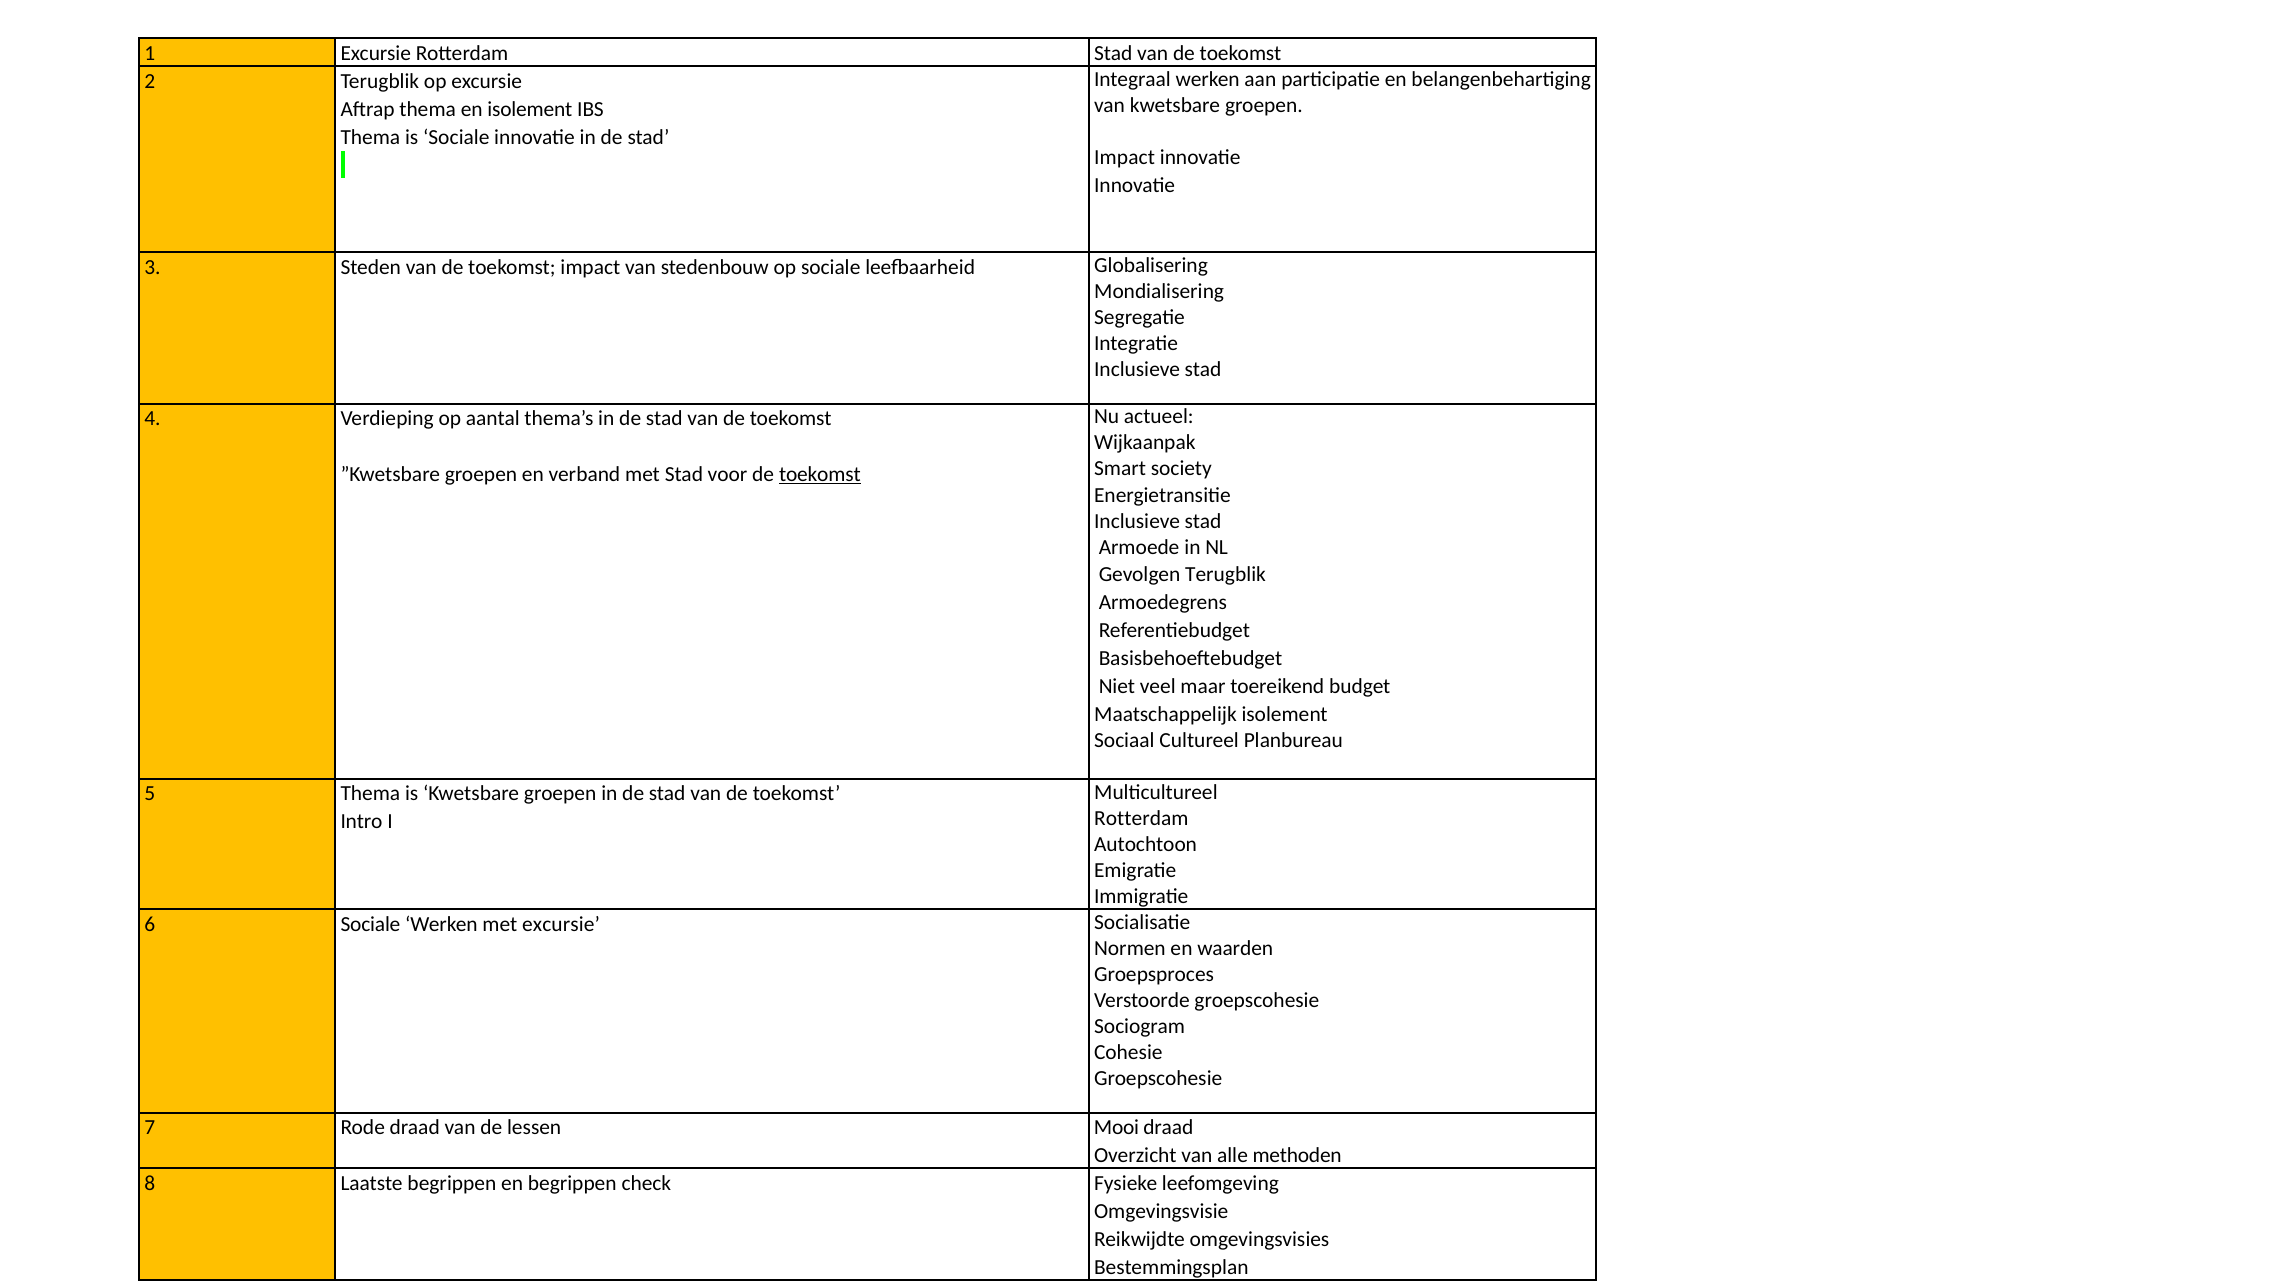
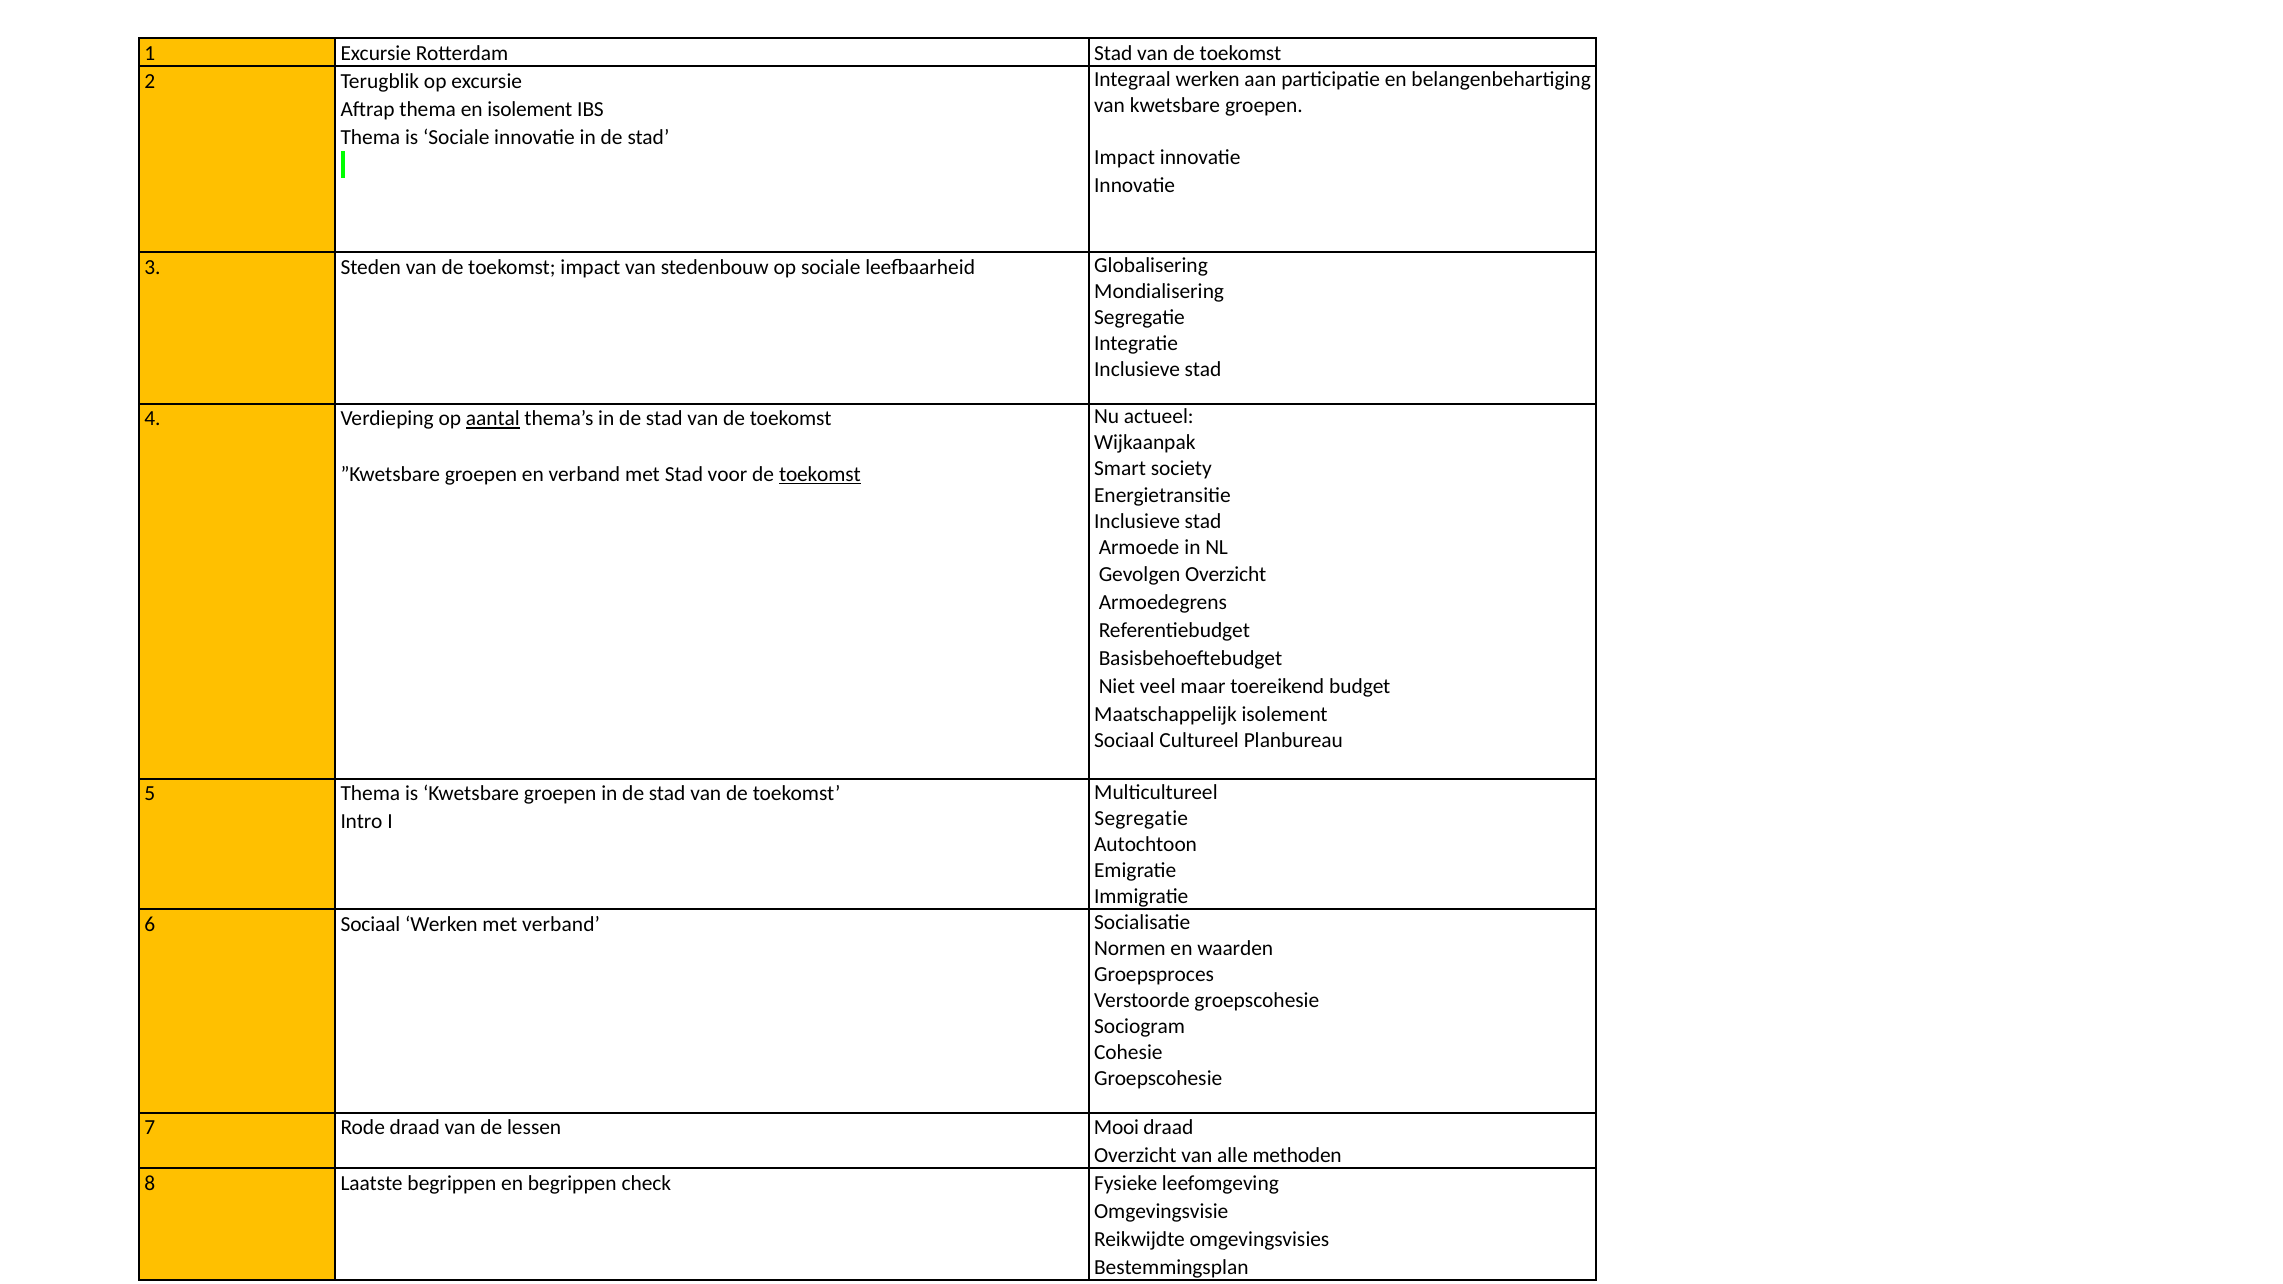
aantal underline: none -> present (493, 419)
Gevolgen Terugblik: Terugblik -> Overzicht (1226, 575)
Rotterdam: Rotterdam -> Segregatie (1141, 818)
6 Sociale: Sociale -> Sociaal (370, 924)
met excursie: excursie -> verband (561, 924)
